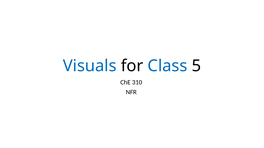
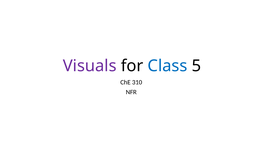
Visuals colour: blue -> purple (90, 66)
